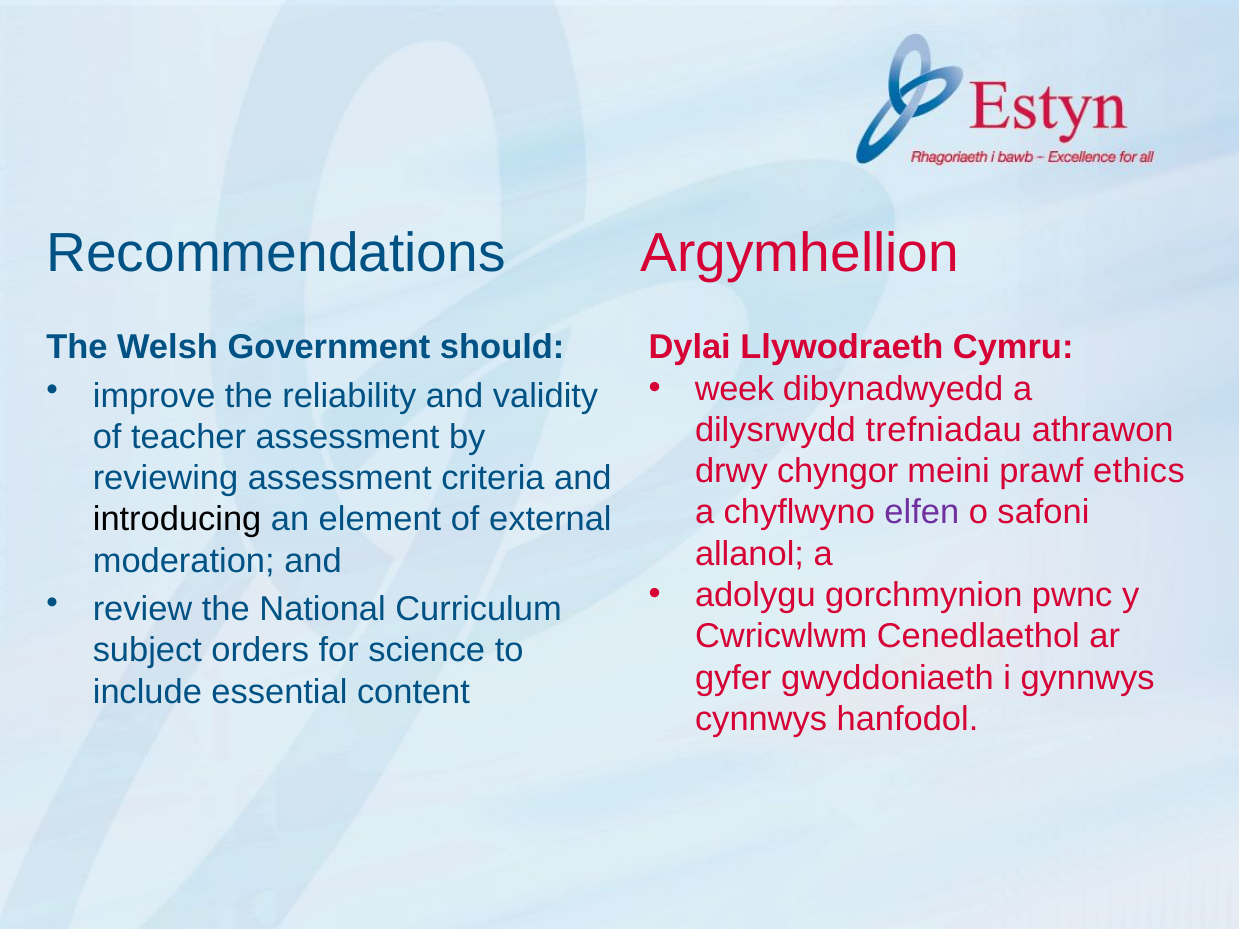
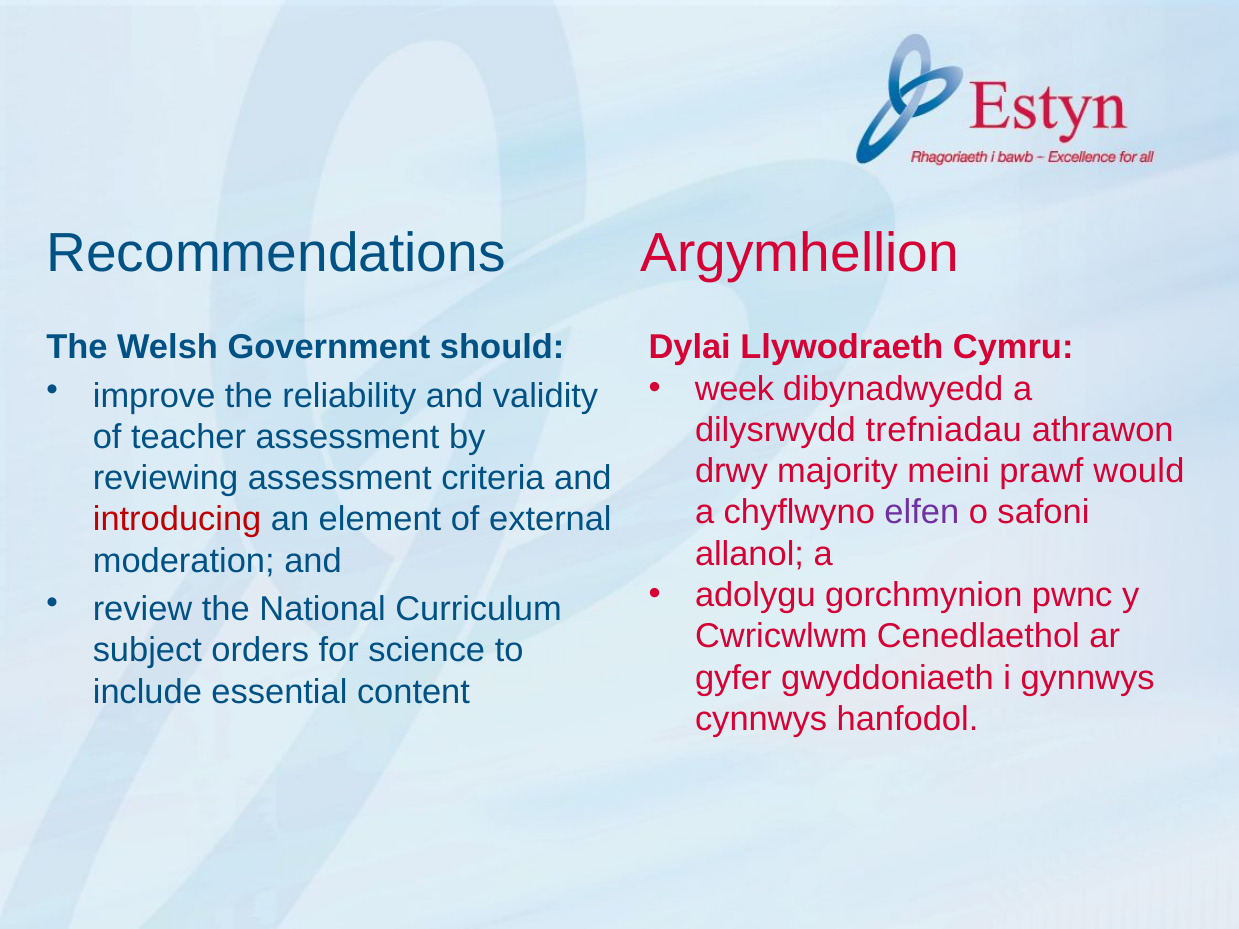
chyngor: chyngor -> majority (838, 471)
ethics: ethics -> would (1139, 471)
introducing colour: black -> red (177, 520)
